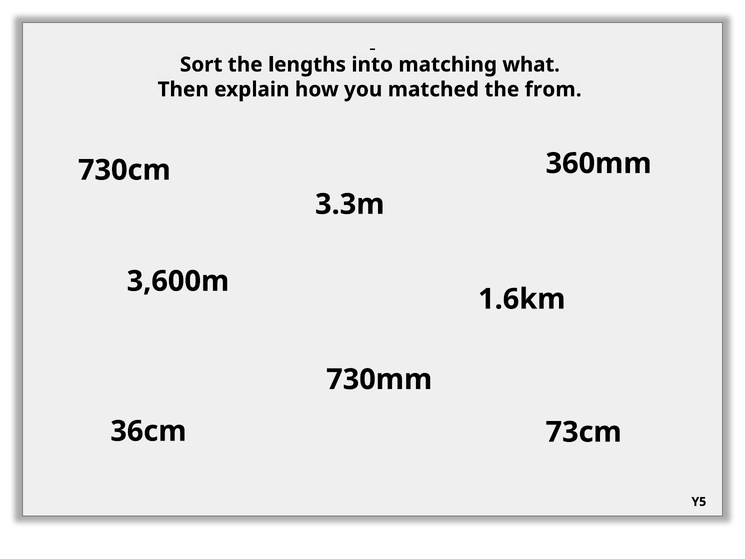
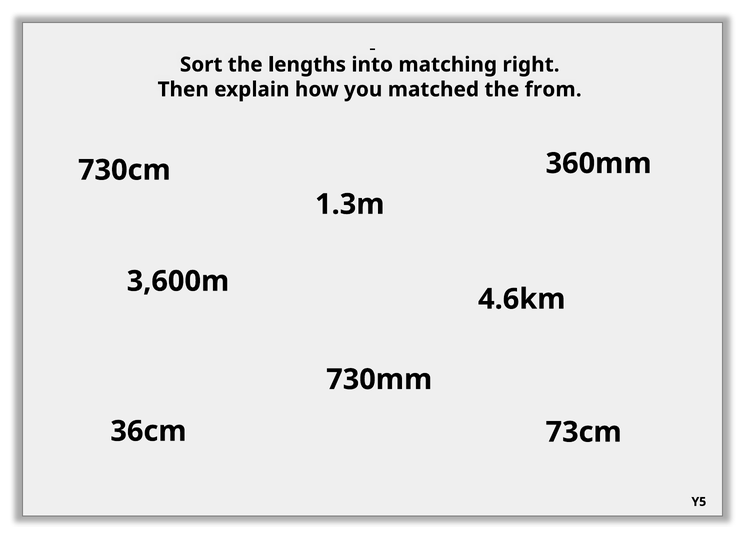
what: what -> right (531, 65)
3.3m: 3.3m -> 1.3m (350, 204)
1.6km: 1.6km -> 4.6km (522, 299)
